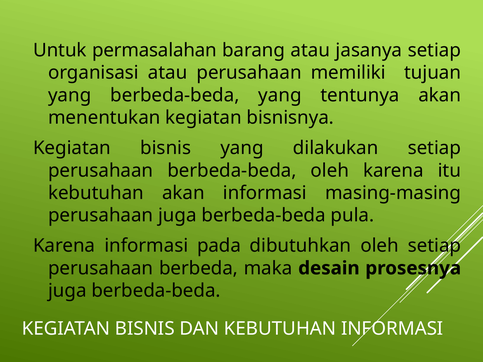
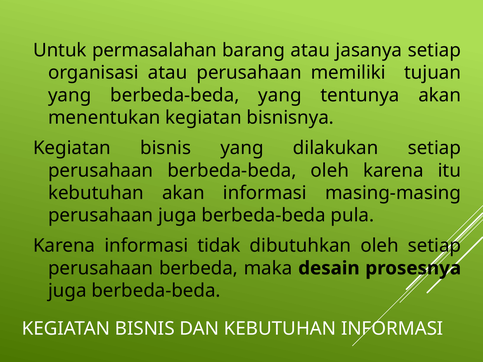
pada: pada -> tidak (219, 246)
